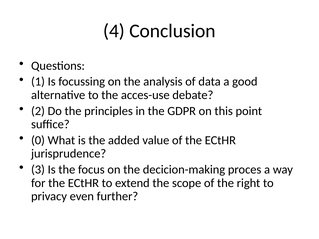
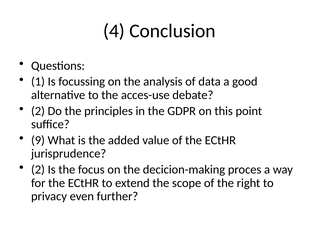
0: 0 -> 9 (38, 140)
3: 3 -> 2 (38, 170)
